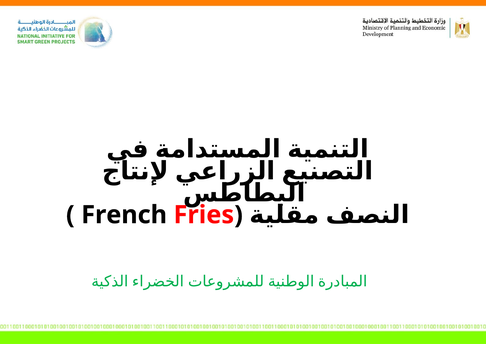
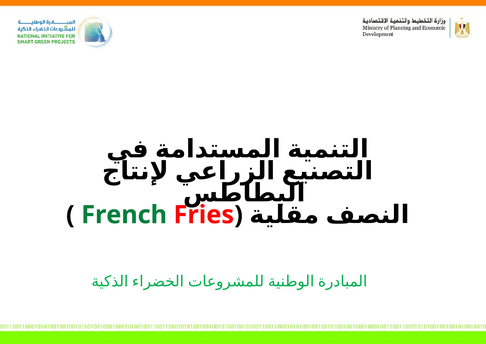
French colour: black -> green (124, 215)
